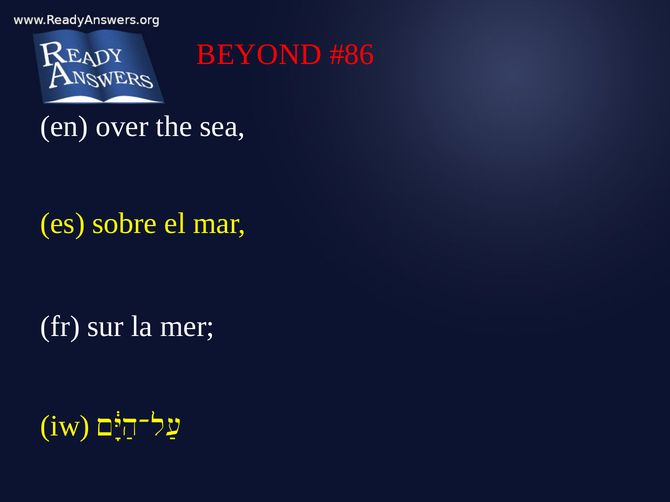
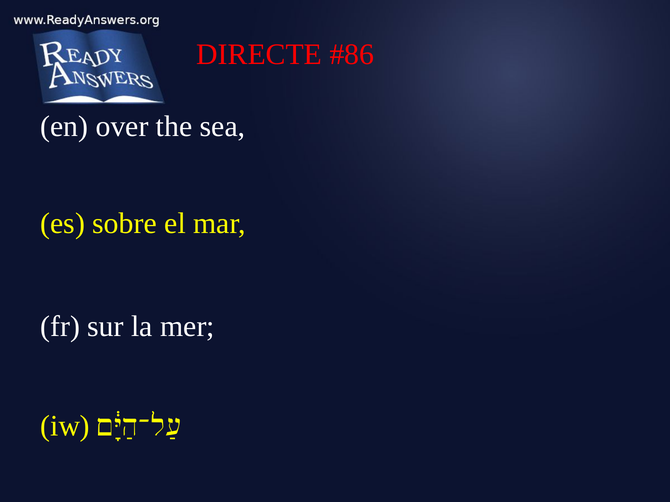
BEYOND: BEYOND -> DIRECTE (259, 54)
